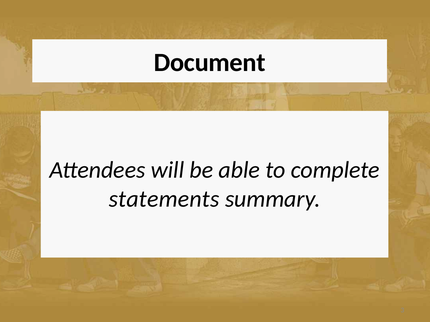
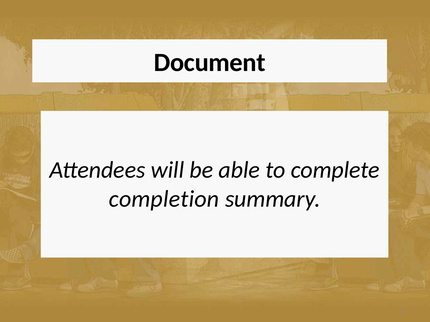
statements: statements -> completion (164, 199)
